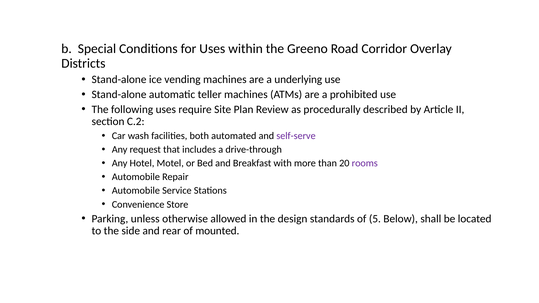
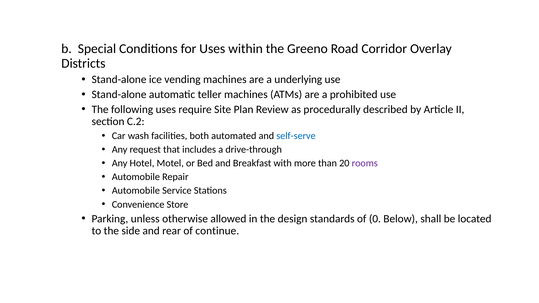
self-serve colour: purple -> blue (296, 136)
5: 5 -> 0 (375, 219)
mounted: mounted -> continue (217, 231)
